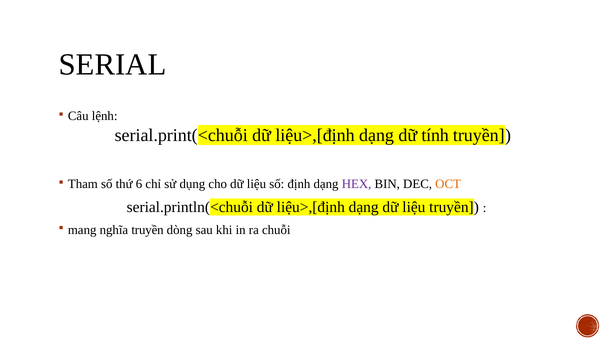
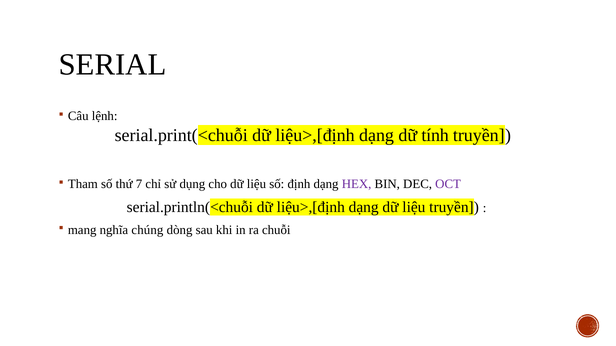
6: 6 -> 7 (139, 184)
OCT colour: orange -> purple (448, 184)
nghĩa truyền: truyền -> chúng (147, 230)
